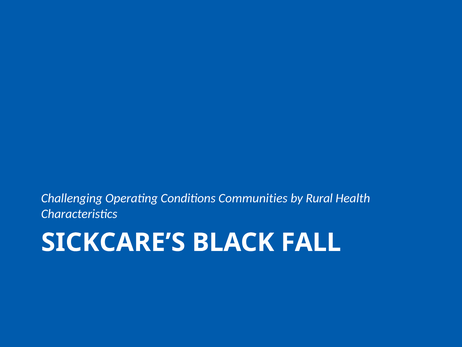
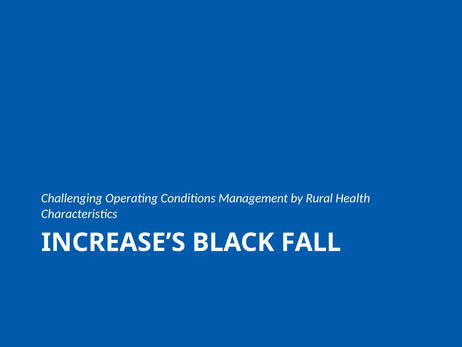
Communities: Communities -> Management (253, 198)
SICKCARE’S: SICKCARE’S -> INCREASE’S (113, 242)
